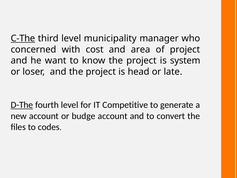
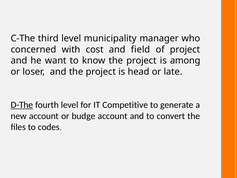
C-The underline: present -> none (23, 38)
area: area -> field (141, 49)
system: system -> among (185, 60)
